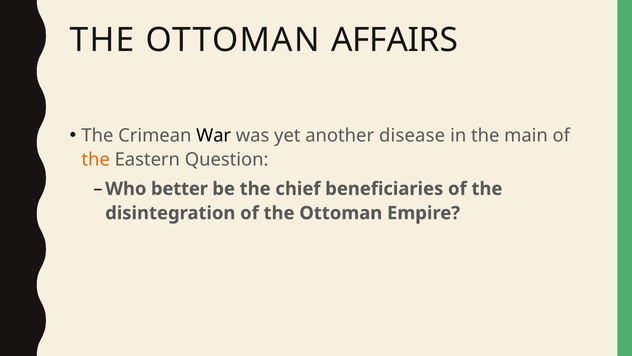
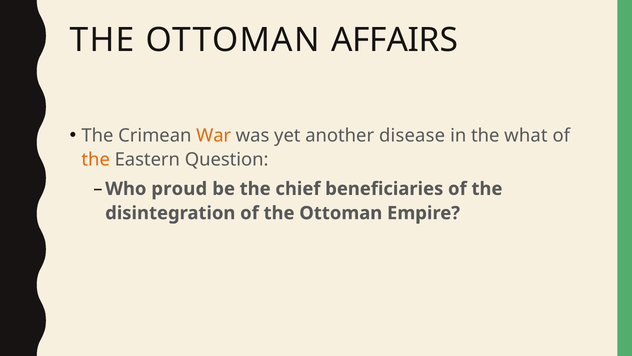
War colour: black -> orange (214, 135)
main: main -> what (526, 135)
better: better -> proud (179, 189)
